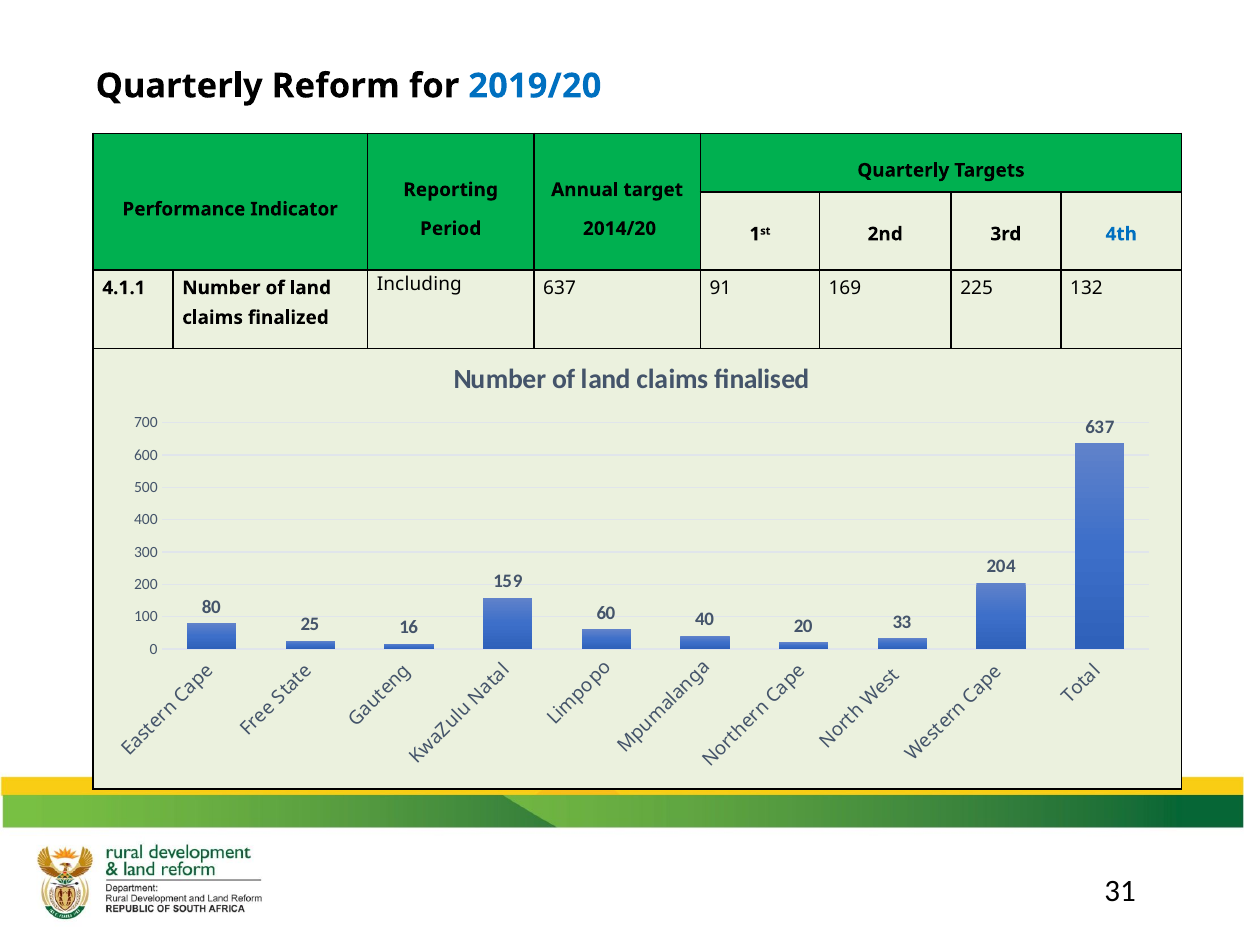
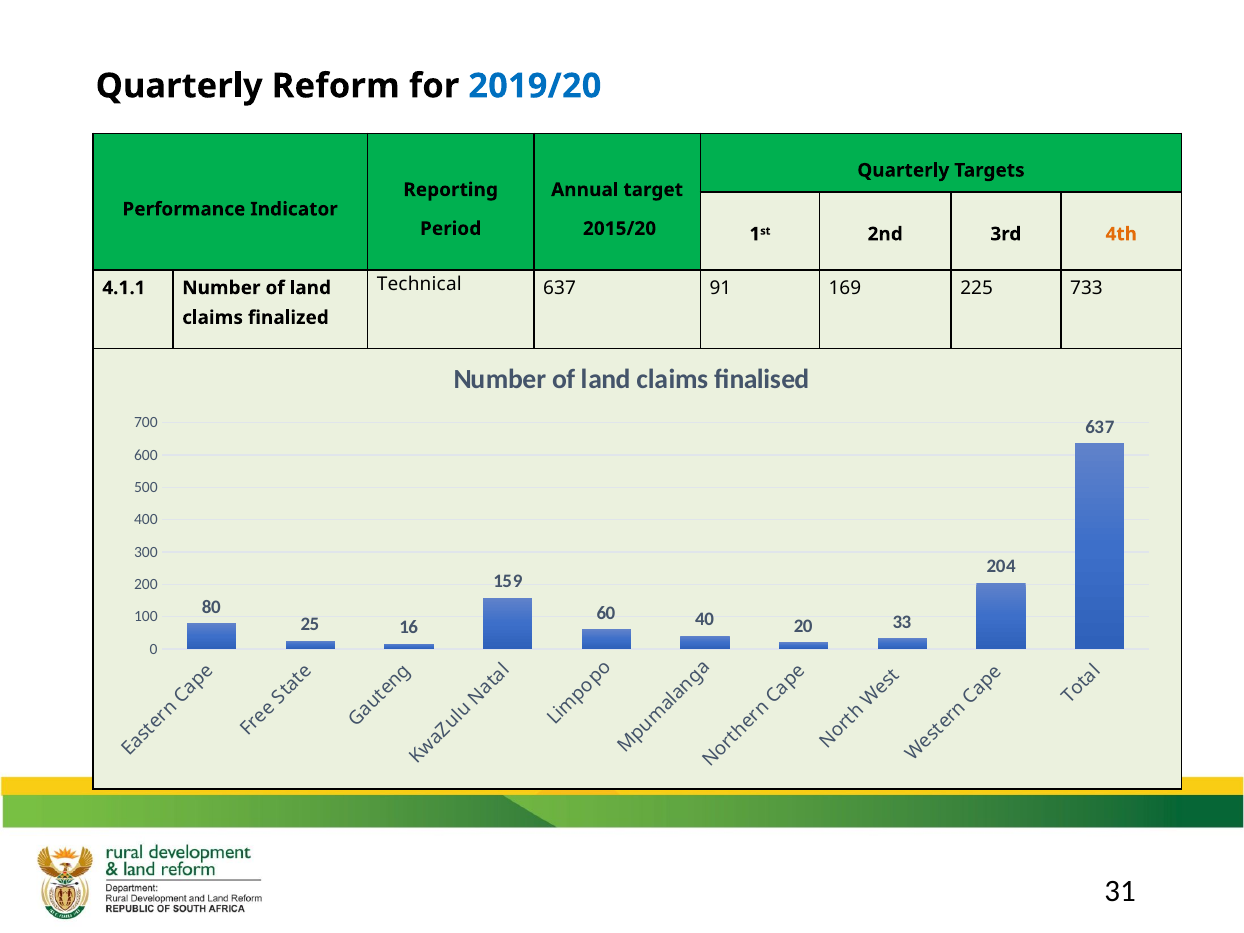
2014/20: 2014/20 -> 2015/20 (620, 229)
4th colour: blue -> orange (1121, 234)
Including: Including -> Technical (419, 284)
132: 132 -> 733 (1086, 288)
